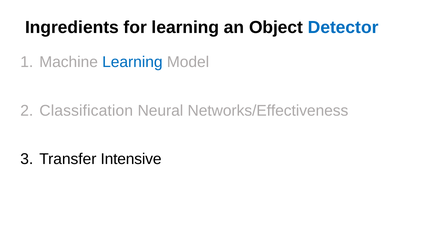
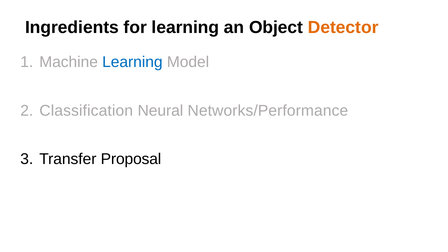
Detector colour: blue -> orange (343, 27)
Networks/Effectiveness: Networks/Effectiveness -> Networks/Performance (268, 111)
Intensive: Intensive -> Proposal (131, 159)
